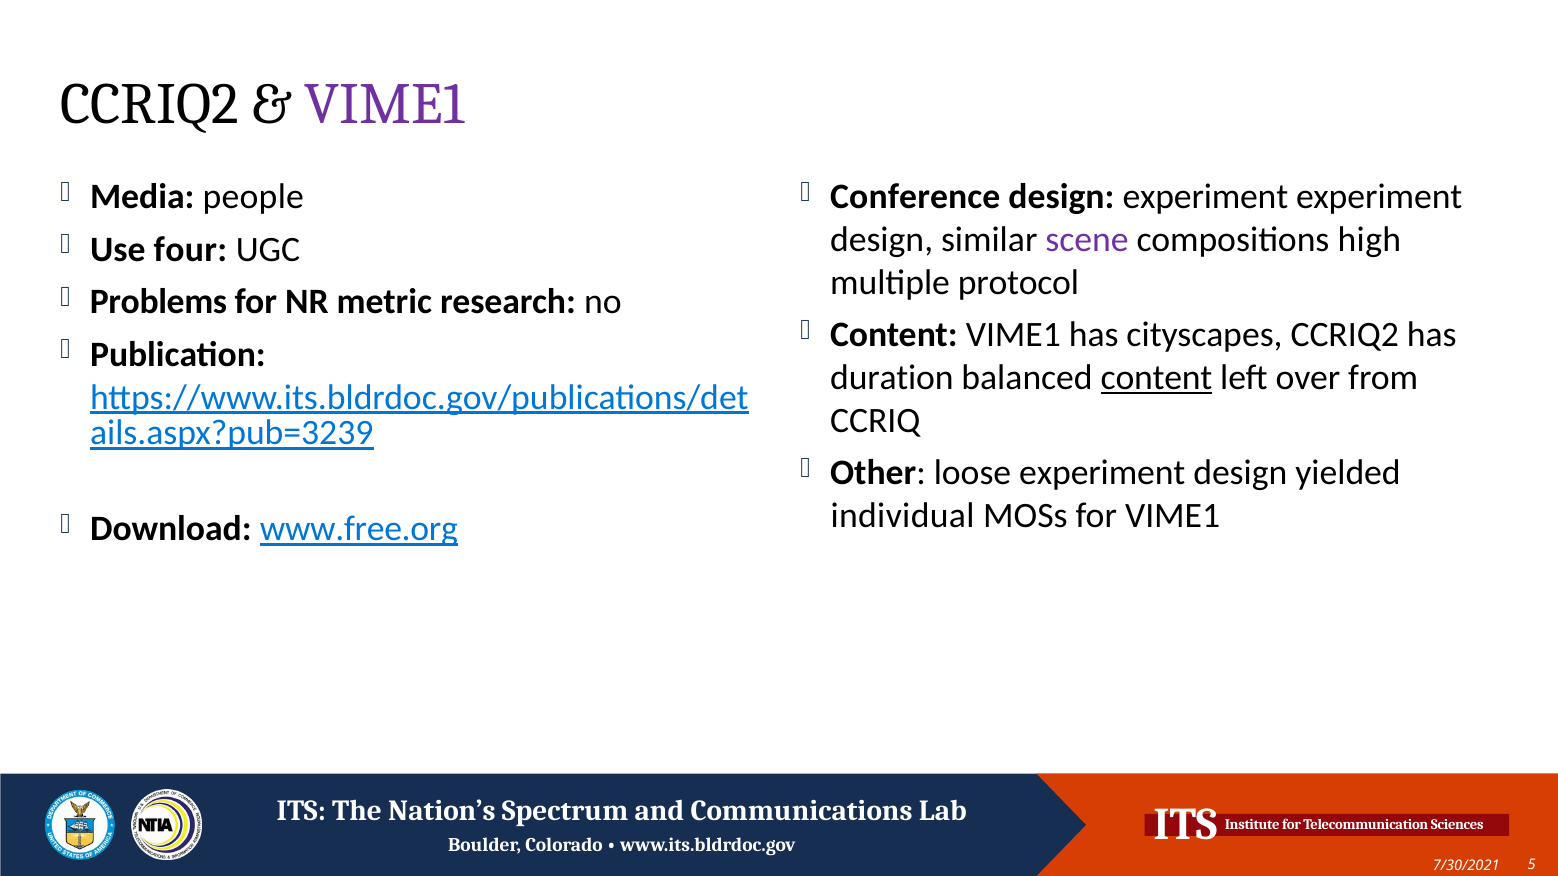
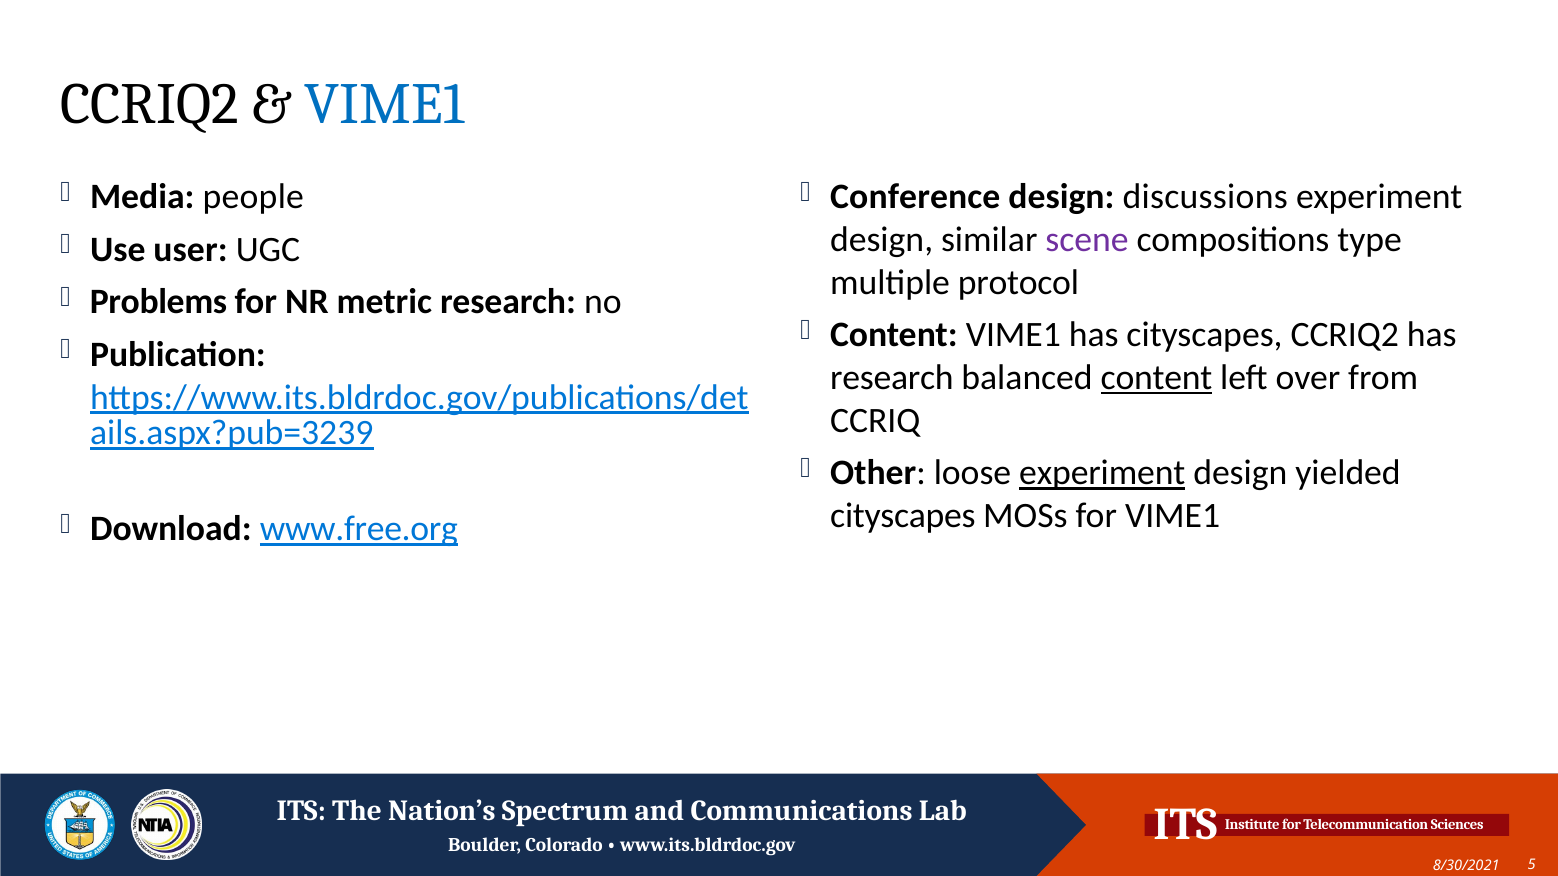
VIME1 colour: purple -> blue (384, 105)
design experiment: experiment -> discussions (1205, 197)
high: high -> type (1370, 240)
four: four -> user (191, 249)
duration: duration -> research (892, 378)
experiment underline: none -> present (1102, 473)
individual: individual -> cityscapes (903, 516)
7/30/2021: 7/30/2021 -> 8/30/2021 (1466, 866)
